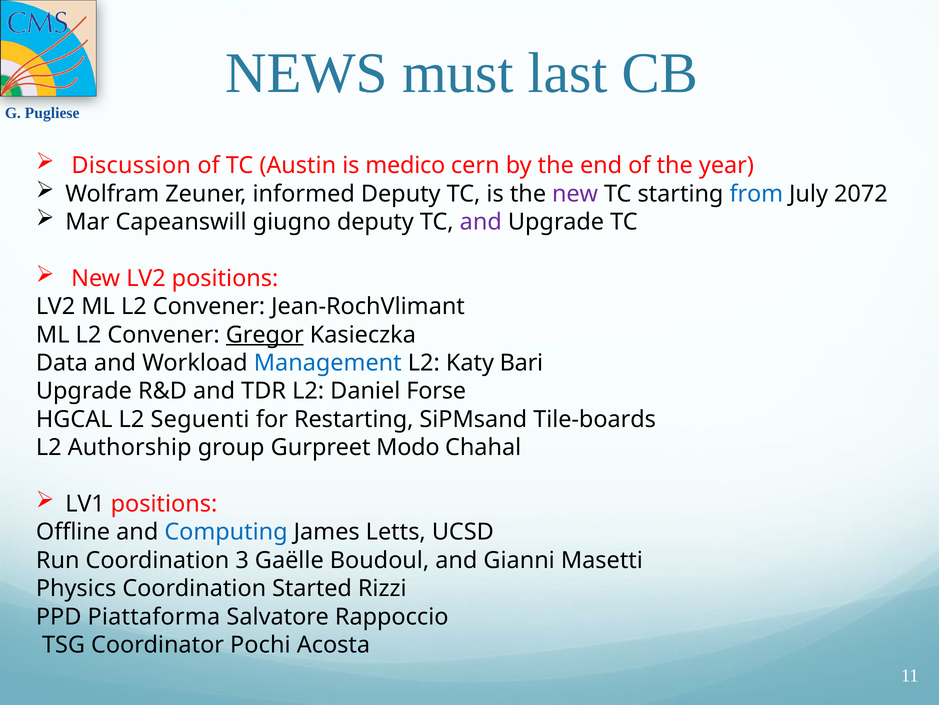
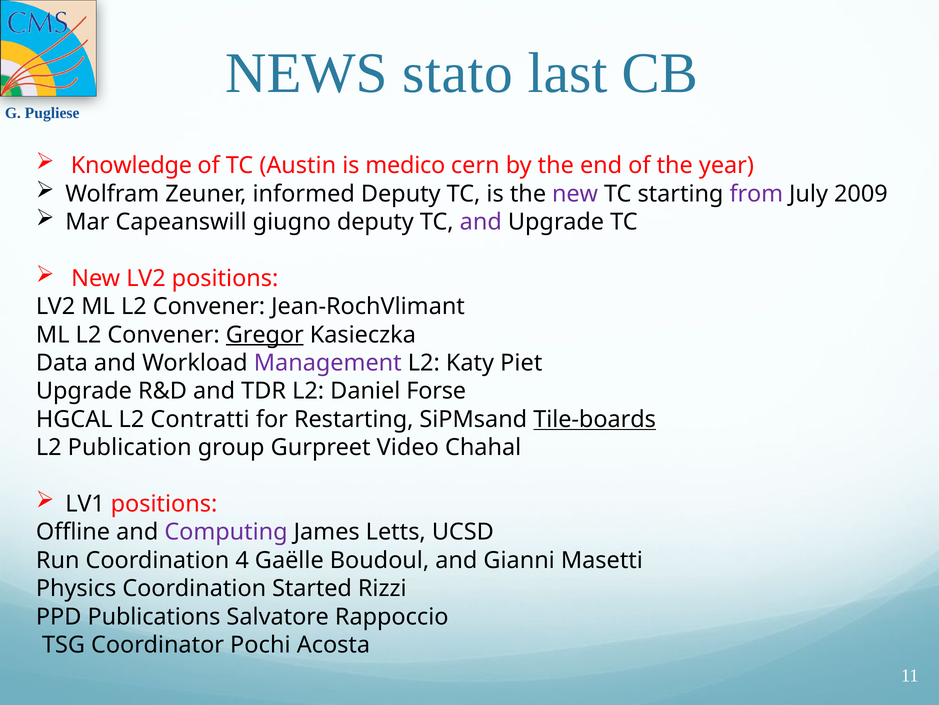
must: must -> stato (458, 73)
Discussion: Discussion -> Knowledge (131, 165)
from colour: blue -> purple (756, 194)
2072: 2072 -> 2009 (861, 194)
Management colour: blue -> purple (328, 363)
Bari: Bari -> Piet (521, 363)
Seguenti: Seguenti -> Contratti (200, 419)
Tile-boards underline: none -> present (595, 419)
Authorship: Authorship -> Publication (130, 447)
Modo: Modo -> Video (408, 447)
Computing colour: blue -> purple (226, 532)
3: 3 -> 4 (242, 560)
Piattaforma: Piattaforma -> Publications (154, 616)
